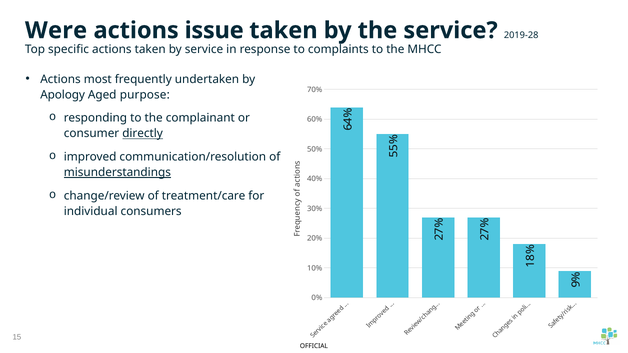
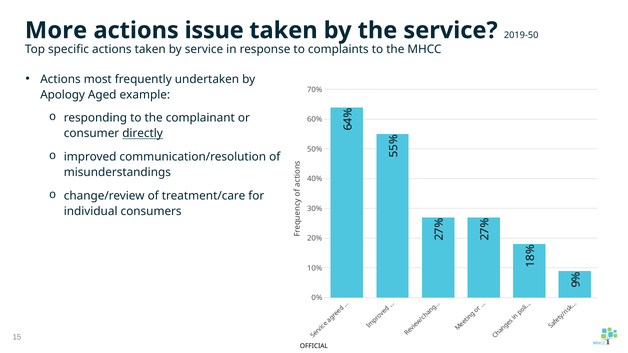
Were: Were -> More (56, 30)
2019-28: 2019-28 -> 2019-50 (521, 35)
purpose: purpose -> example (145, 95)
misunderstandings underline: present -> none (117, 173)
